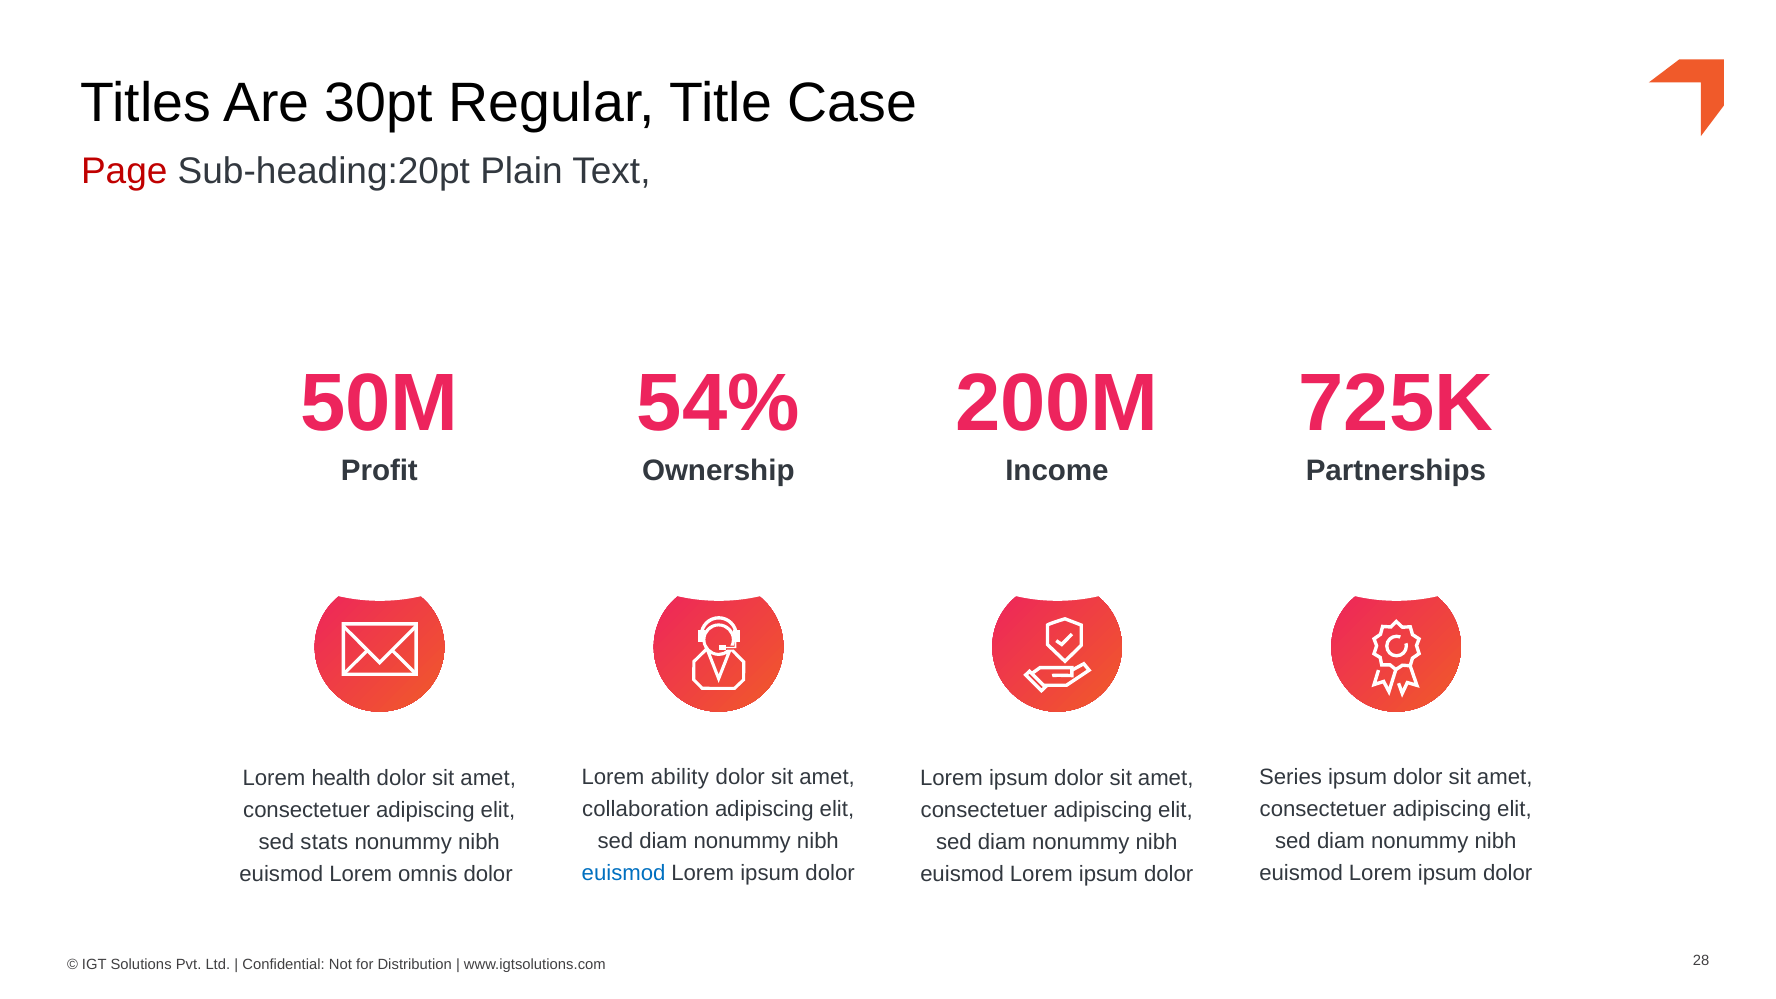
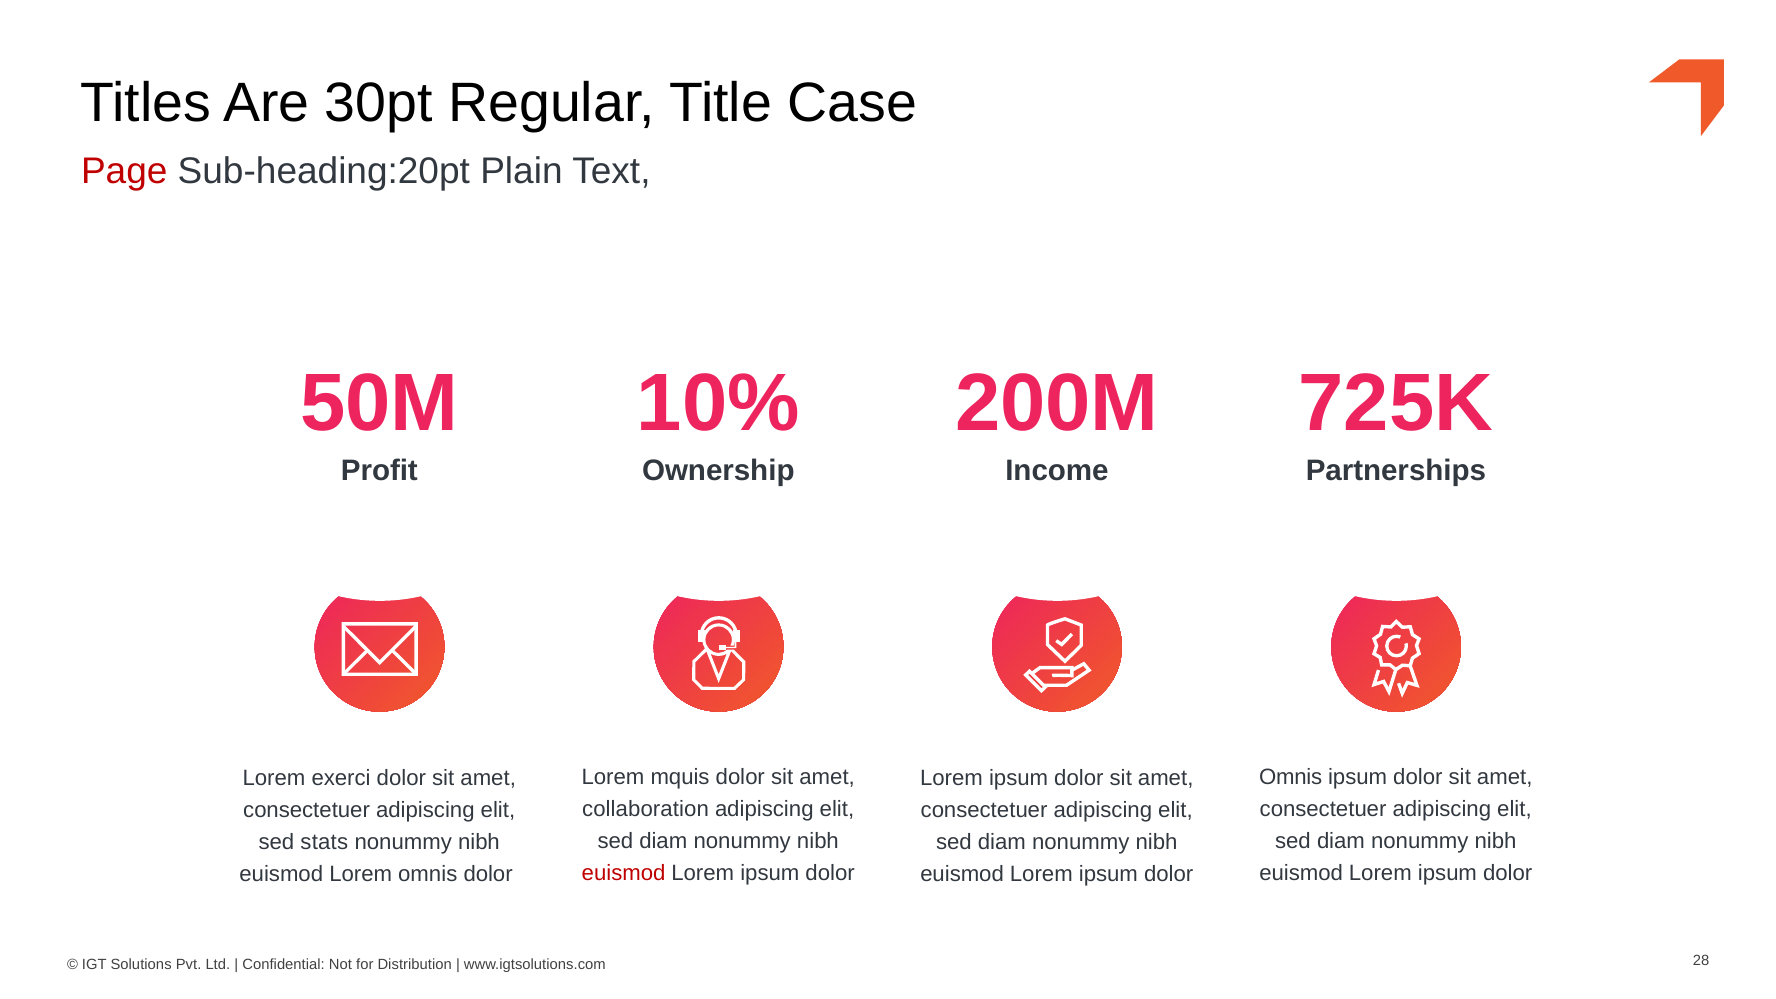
54%: 54% -> 10% (718, 403)
ability: ability -> mquis (680, 777)
Series: Series -> Omnis (1291, 777)
health: health -> exerci (341, 778)
euismod colour: blue -> red (624, 873)
